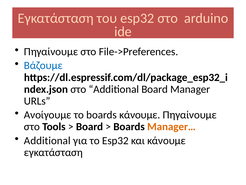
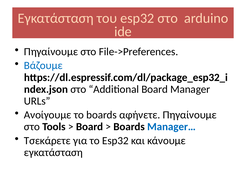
boards κάνουμε: κάνουμε -> αφήνετε (140, 115)
Manager… colour: orange -> blue (171, 126)
Additional: Additional -> Τσεκάρετε (47, 140)
